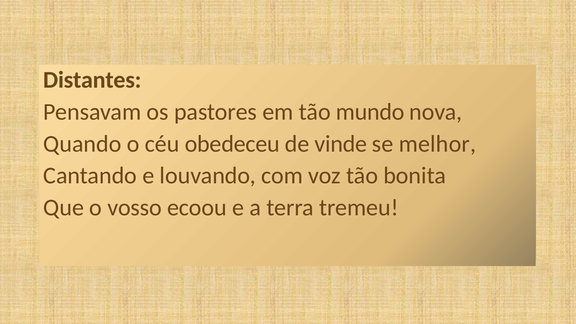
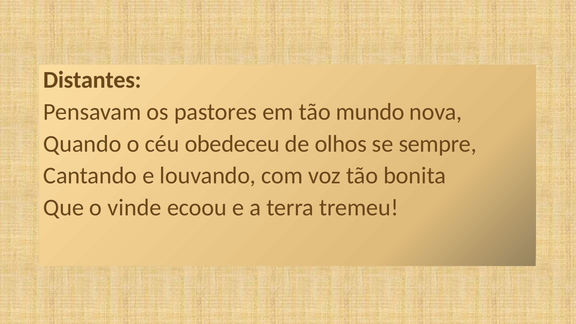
vinde: vinde -> olhos (341, 144)
melhor: melhor -> sempre (438, 144)
vosso: vosso -> vinde (134, 208)
